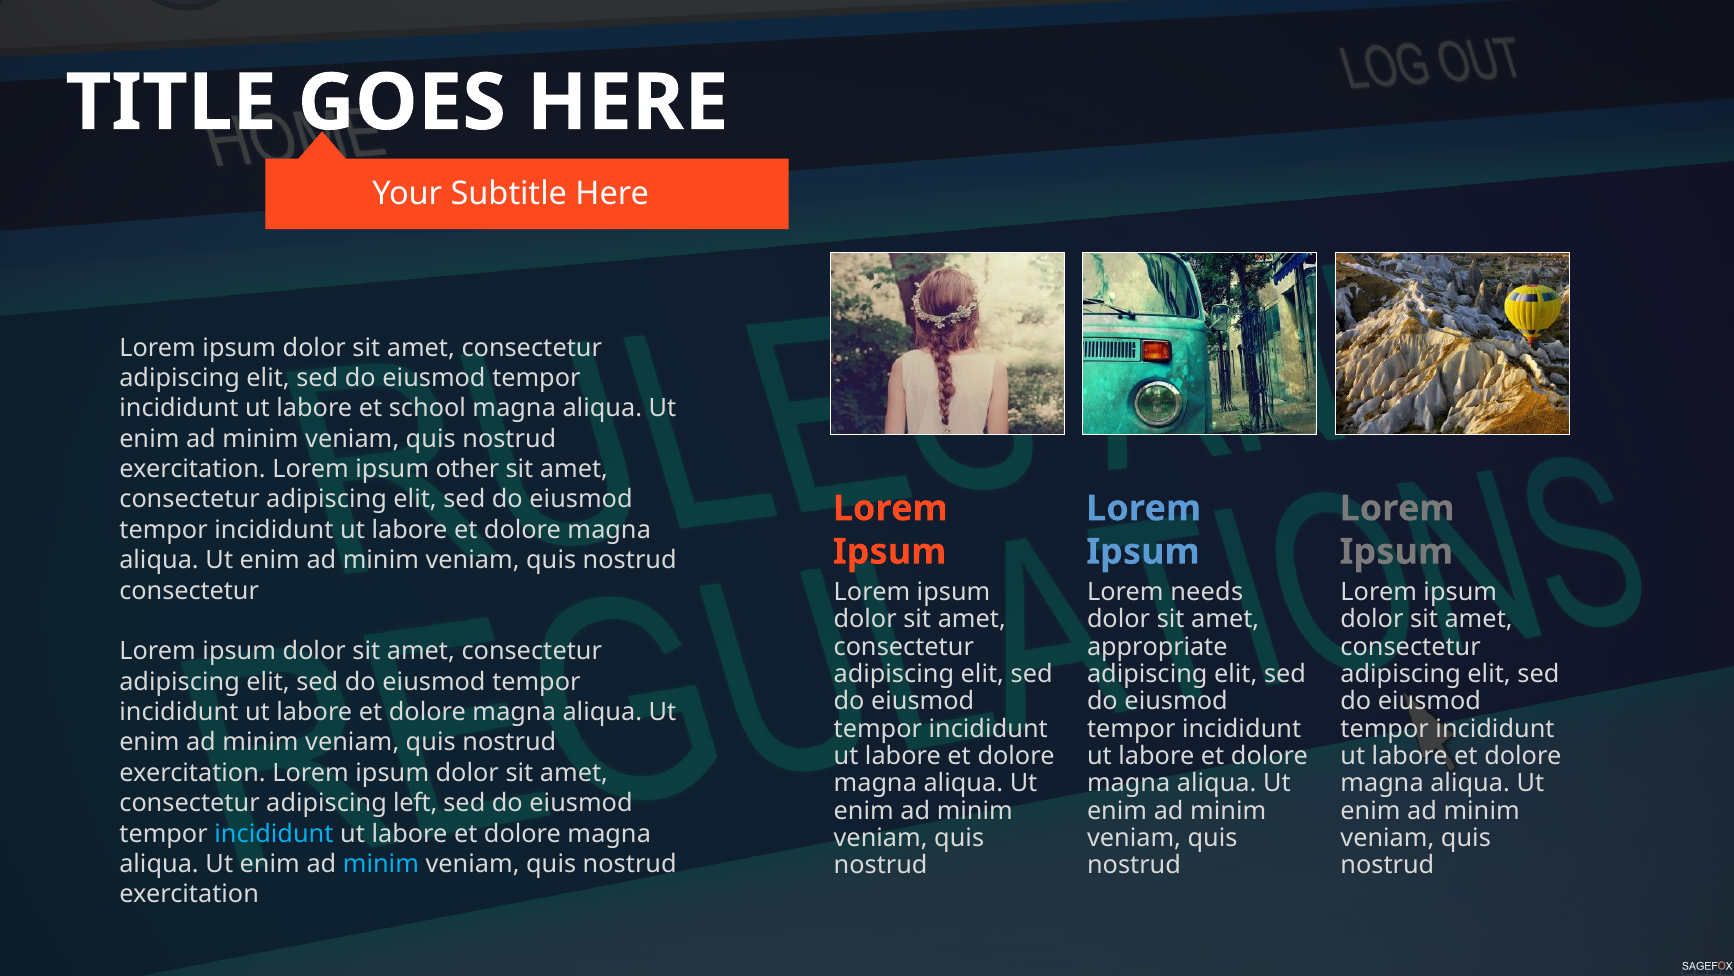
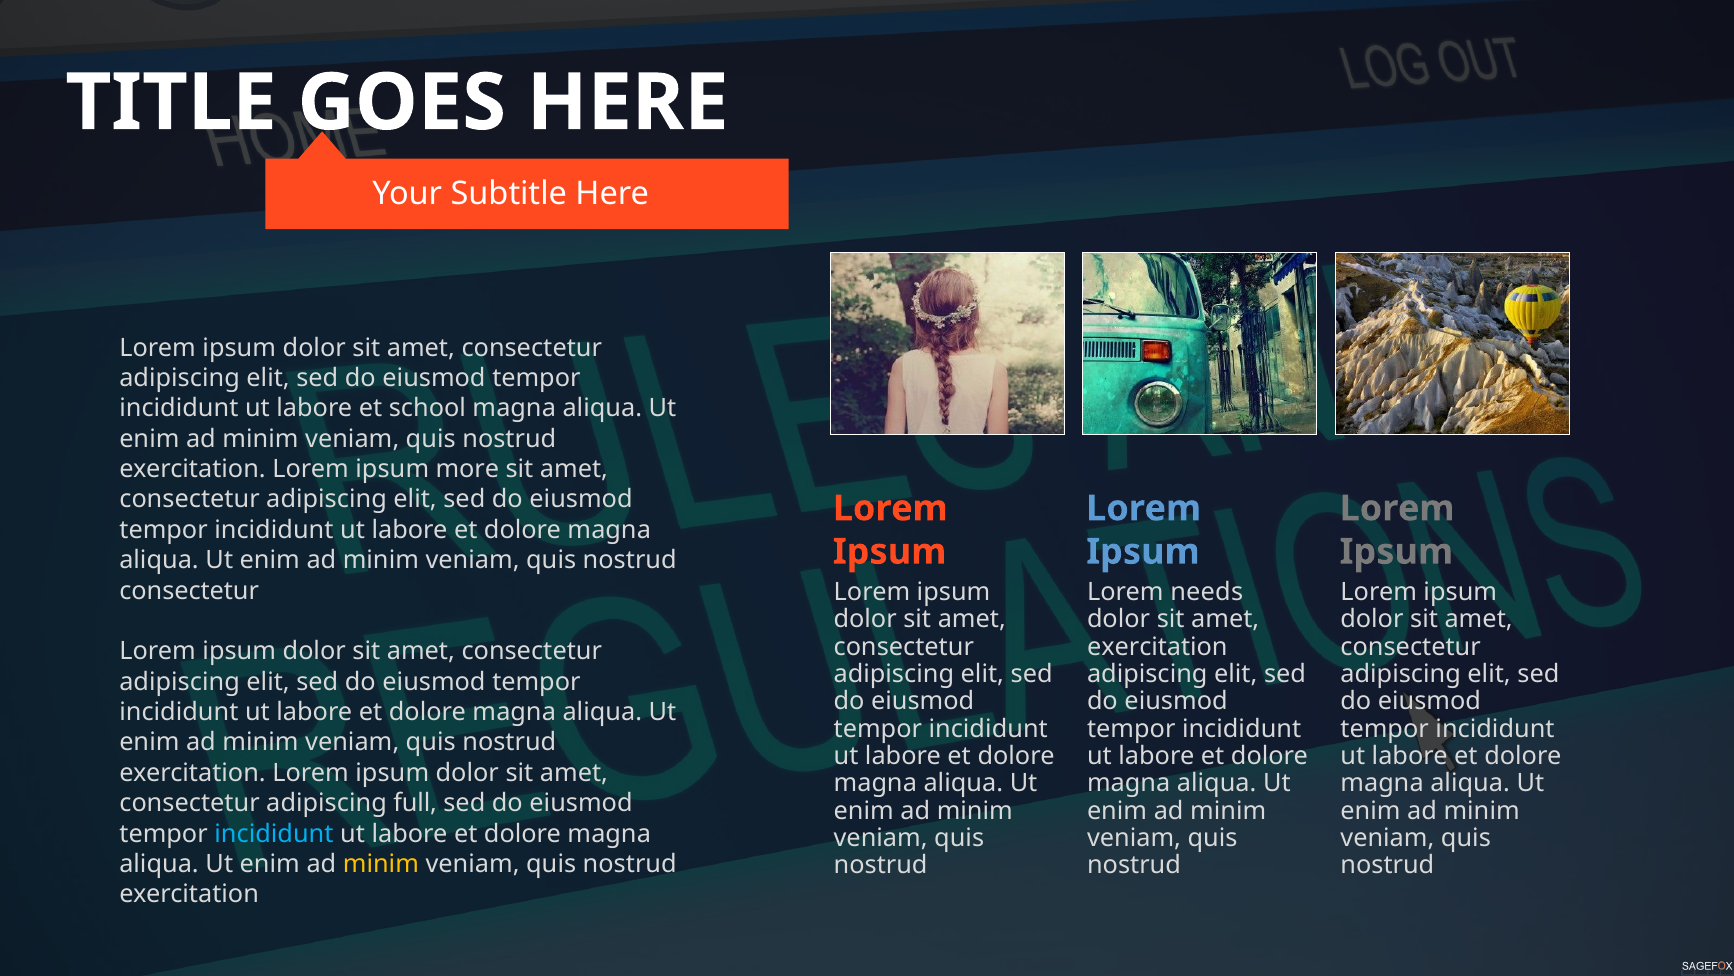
other: other -> more (467, 469)
appropriate: appropriate -> exercitation (1157, 646)
left: left -> full (415, 803)
minim colour: light blue -> yellow (381, 864)
